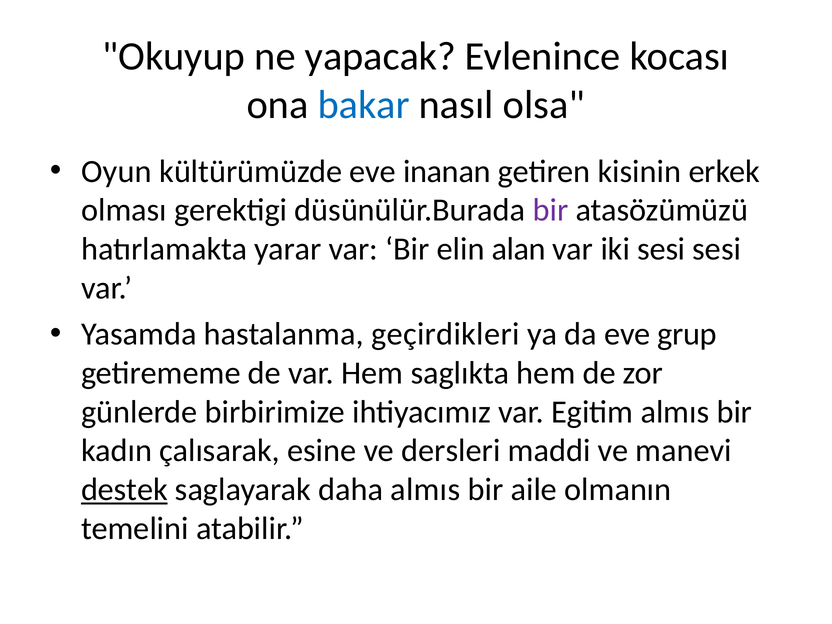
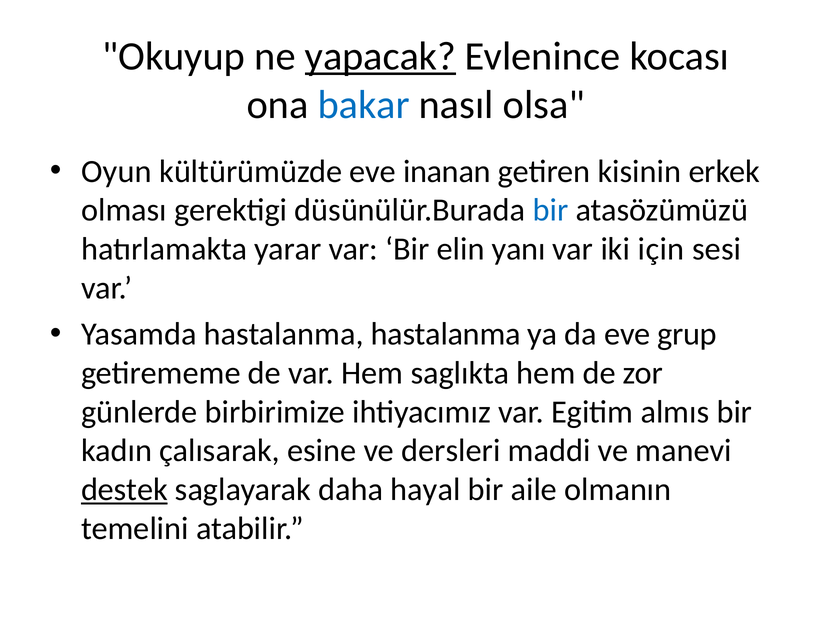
yapacak underline: none -> present (380, 56)
bir colour: purple -> blue (550, 210)
alan: alan -> yanı (519, 249)
iki sesi: sesi -> için (661, 249)
hastalanma geçirdikleri: geçirdikleri -> hastalanma (446, 334)
daha almıs: almıs -> hayal (425, 490)
